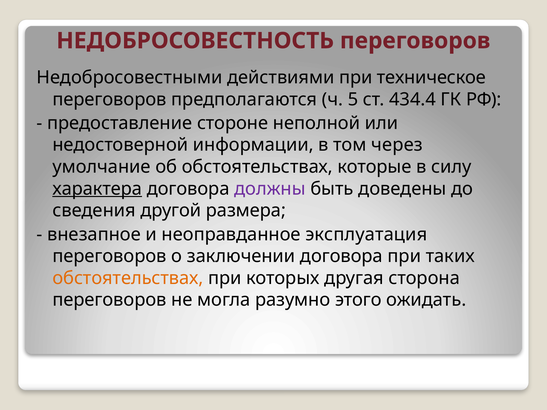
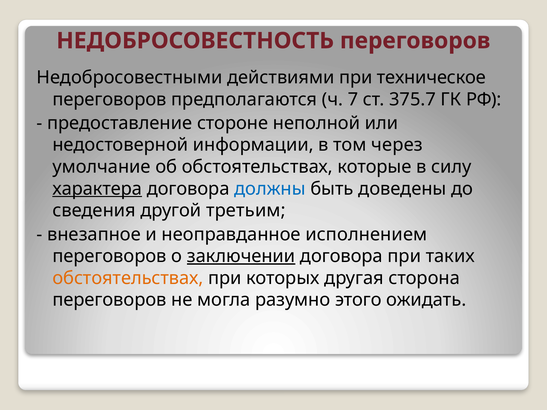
5: 5 -> 7 (353, 99)
434.4: 434.4 -> 375.7 (413, 99)
должны colour: purple -> blue (270, 189)
размера: размера -> третьим (246, 211)
эксплуатация: эксплуатация -> исполнением (366, 234)
заключении underline: none -> present (241, 256)
